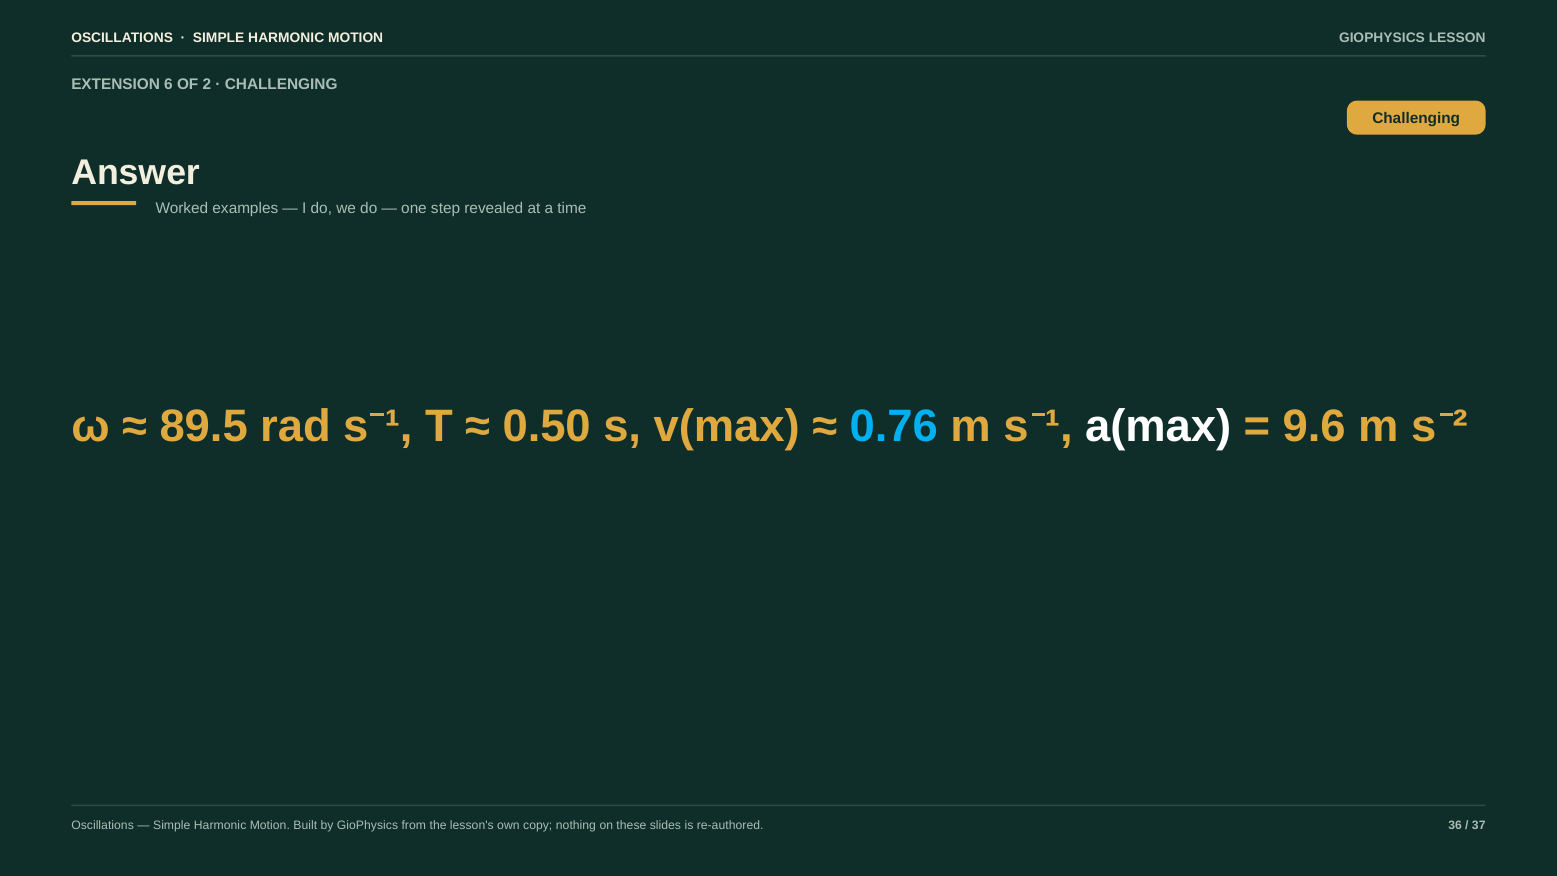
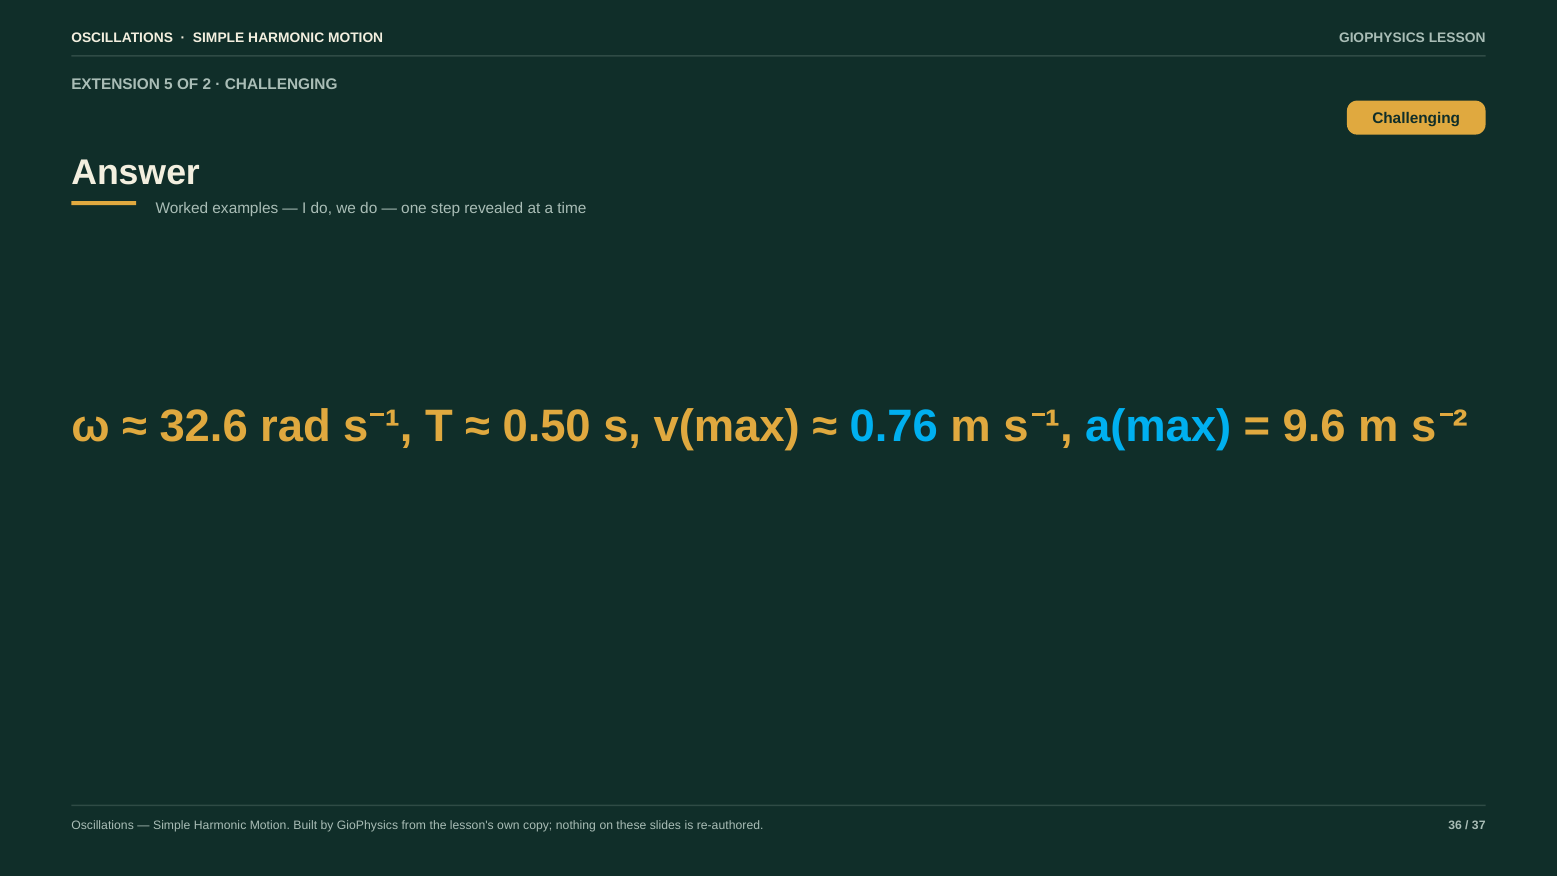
6: 6 -> 5 (169, 85)
89.5: 89.5 -> 32.6 (204, 426)
a(max colour: white -> light blue (1158, 426)
